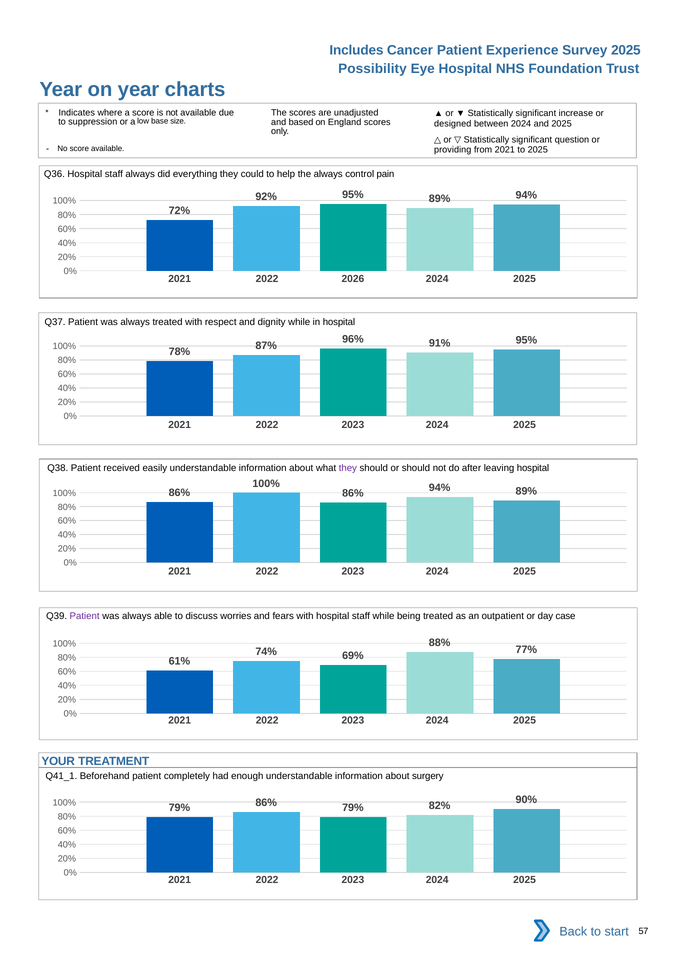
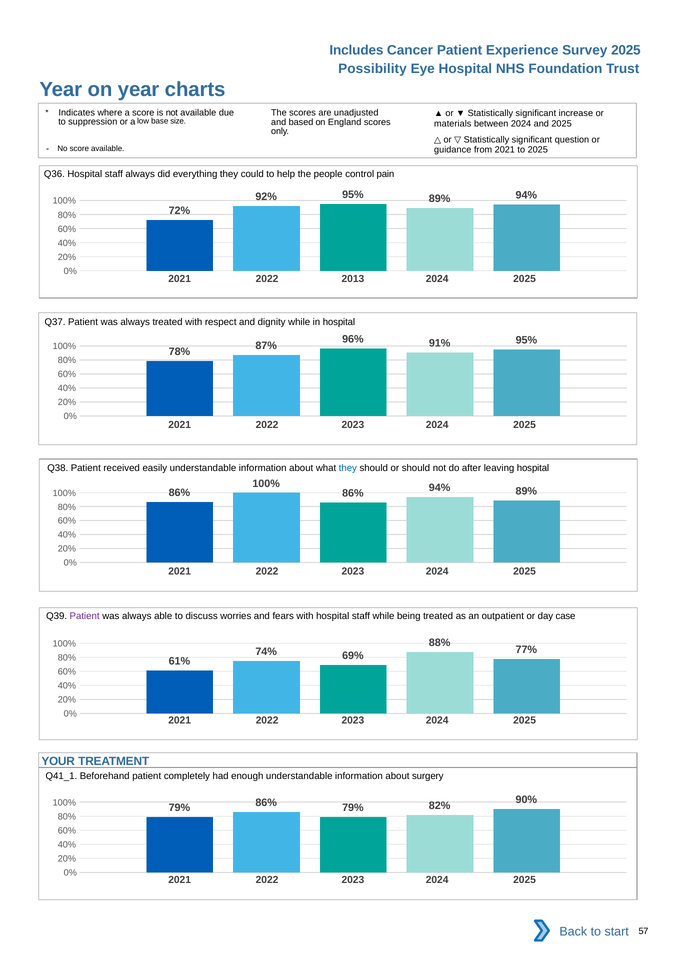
designed: designed -> materials (453, 124)
providing: providing -> guidance (453, 150)
the always: always -> people (328, 174)
2026: 2026 -> 2013 (353, 279)
they colour: purple -> blue (348, 468)
